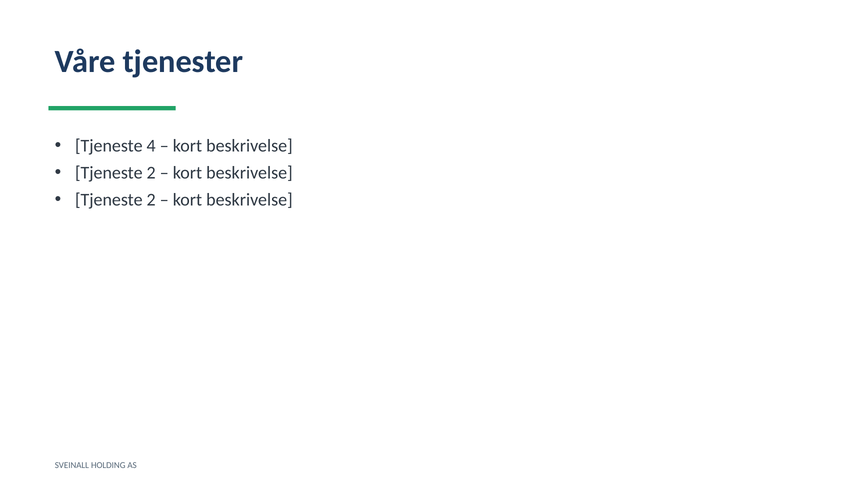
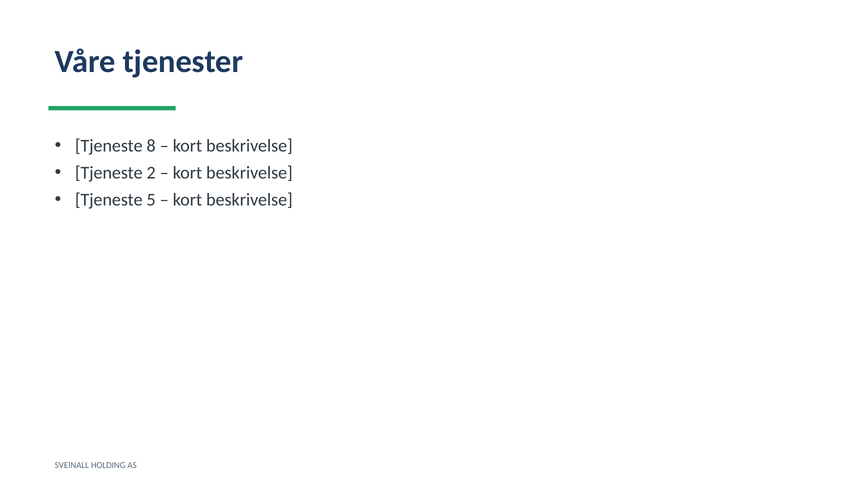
4: 4 -> 8 (151, 146)
2: 2 -> 5 (151, 200)
